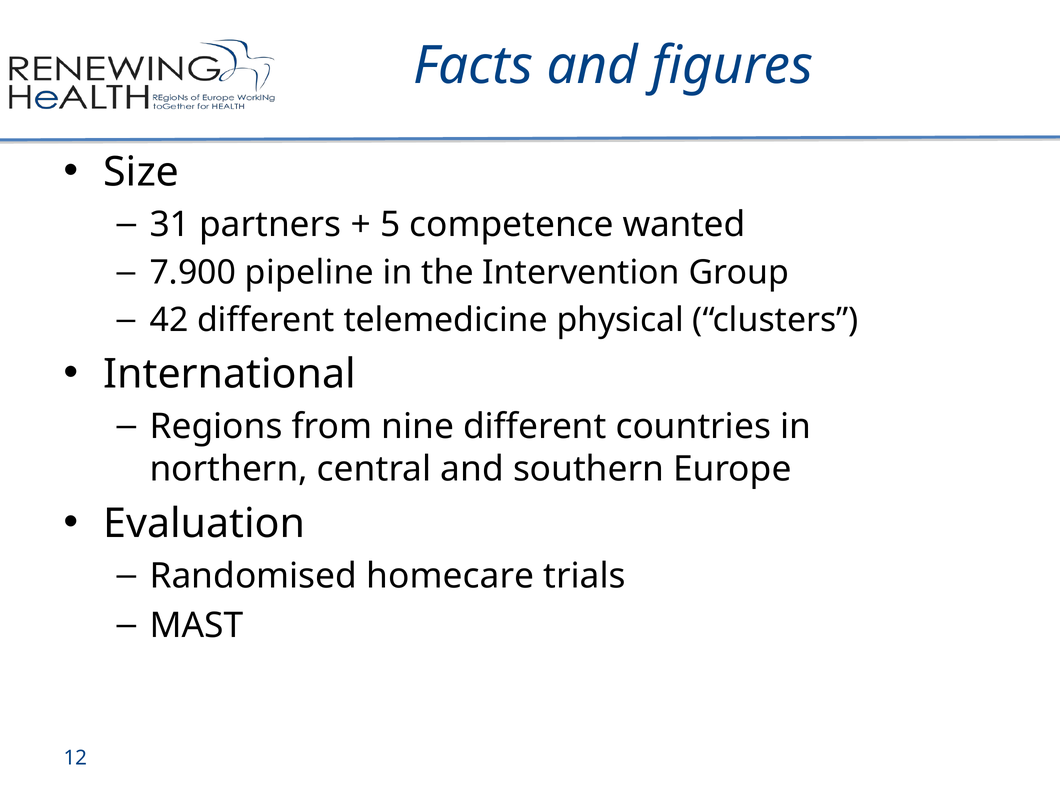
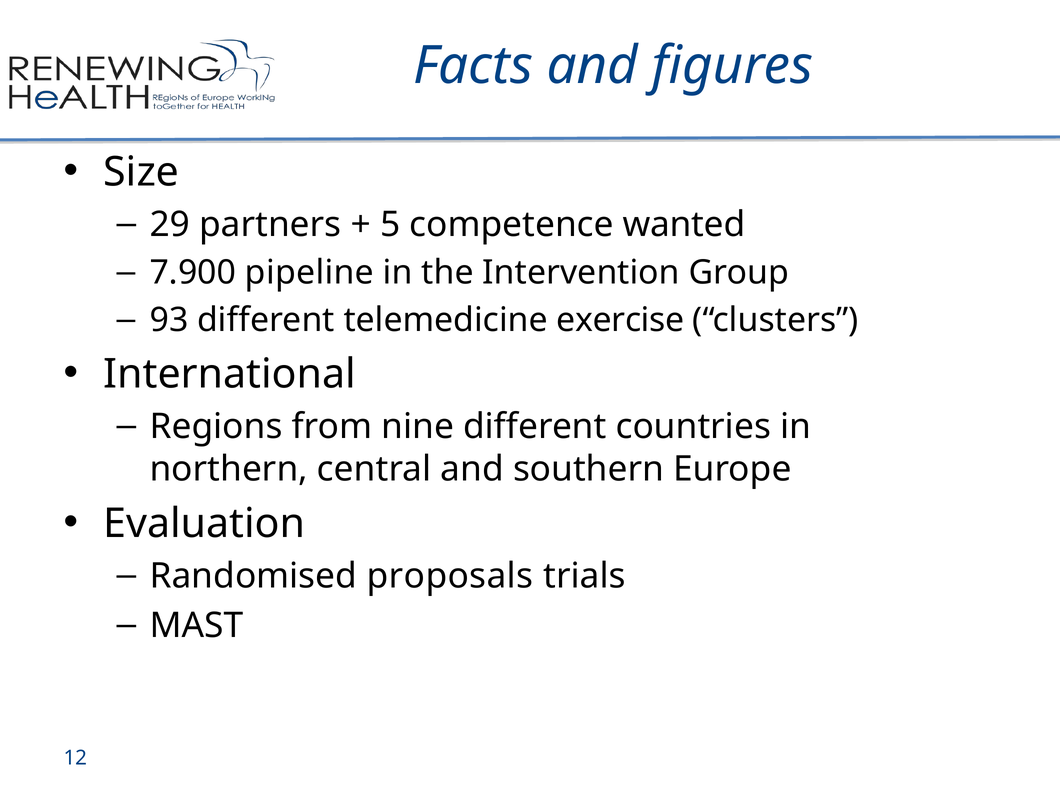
31: 31 -> 29 (170, 225)
42: 42 -> 93 (169, 320)
physical: physical -> exercise (620, 320)
homecare: homecare -> proposals (450, 576)
